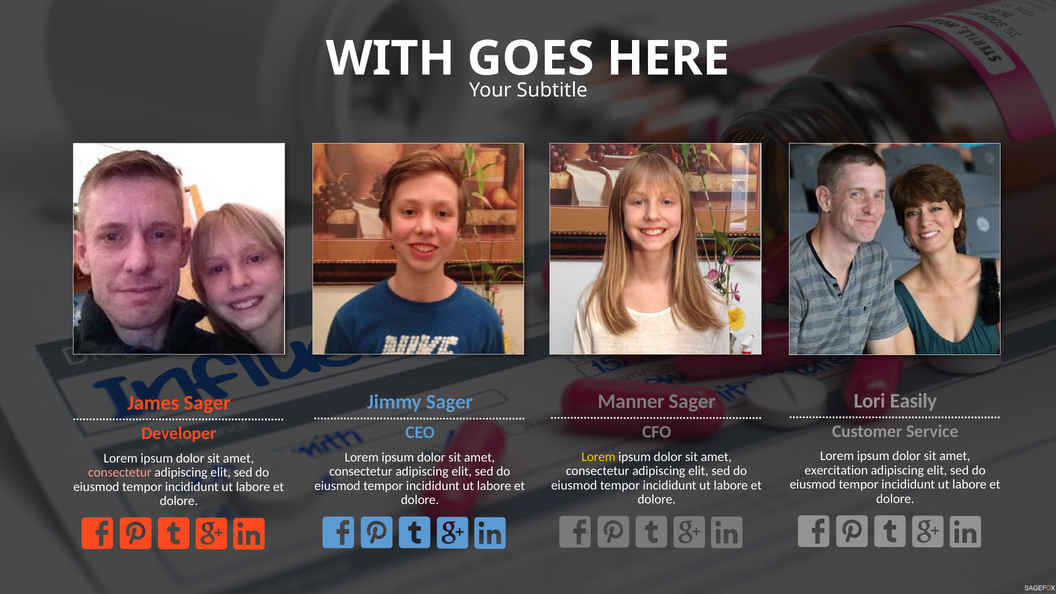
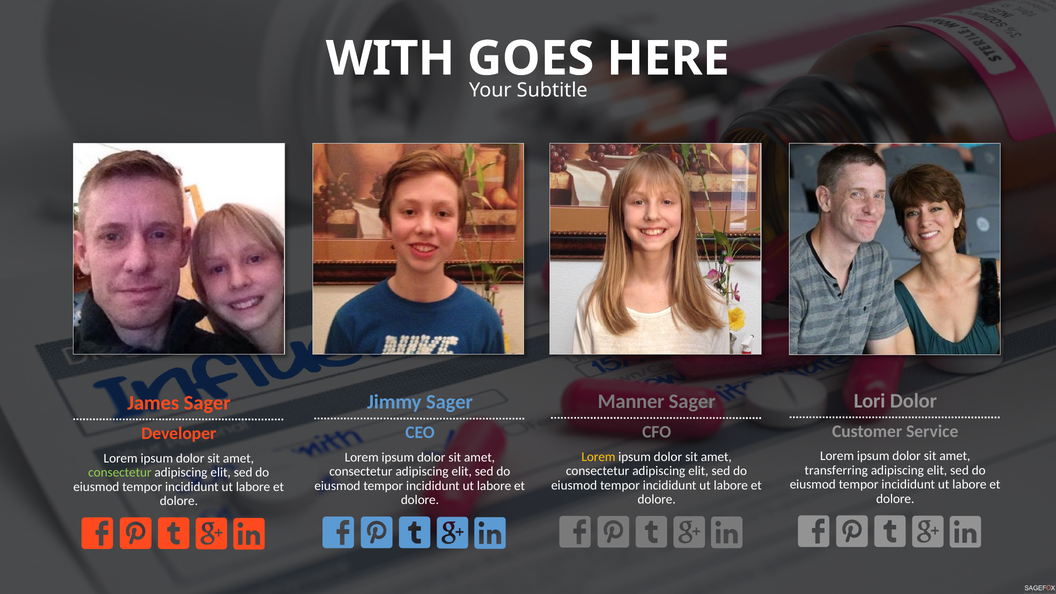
Lori Easily: Easily -> Dolor (913, 401)
exercitation: exercitation -> transferring (836, 470)
consectetur colour: pink -> light green (120, 472)
